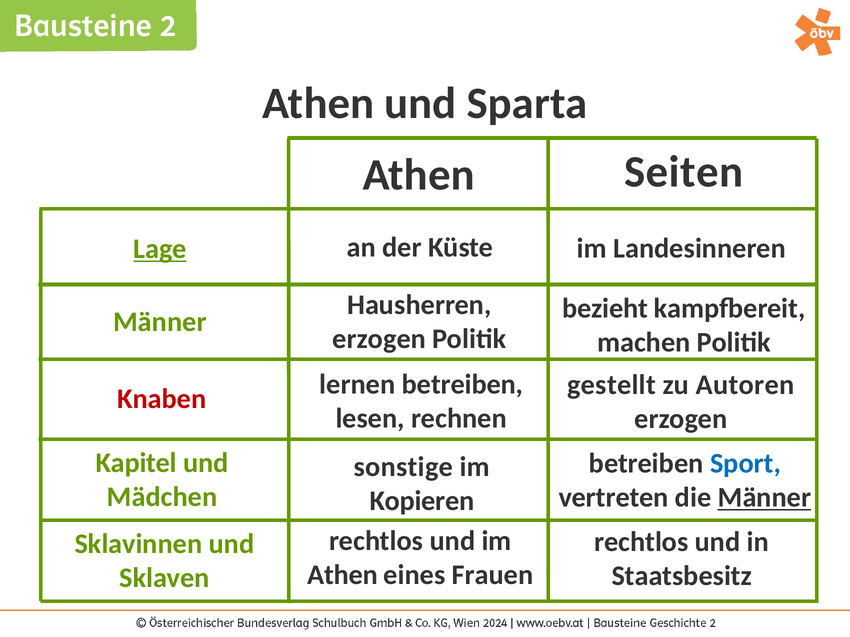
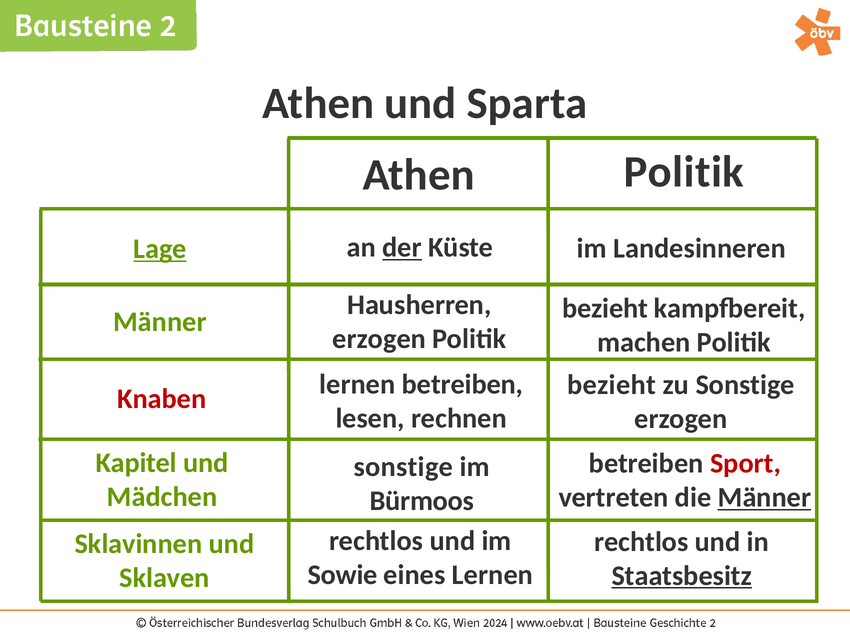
Seiten: Seiten -> Politik (684, 172)
der underline: none -> present (402, 248)
gestellt: gestellt -> bezieht (612, 385)
zu Autoren: Autoren -> Sonstige (745, 385)
Sport colour: blue -> red (745, 464)
Kopieren: Kopieren -> Bürmoos (422, 501)
Athen: Athen -> Sowie (343, 575)
eines Frauen: Frauen -> Lernen (492, 575)
Staatsbesitz underline: none -> present (682, 576)
